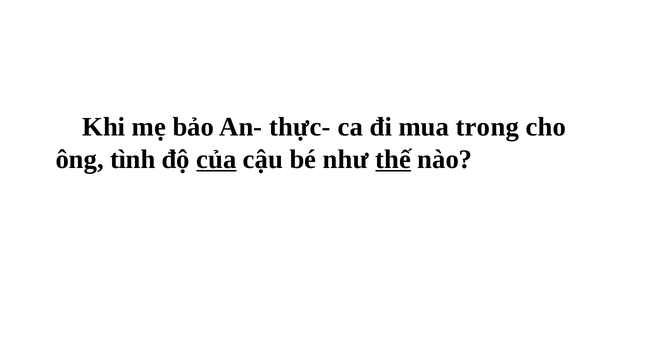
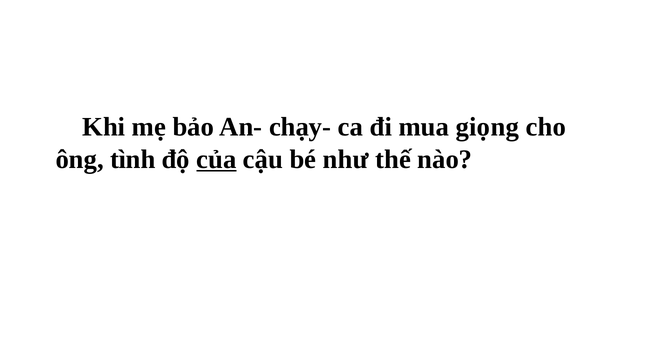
thực-: thực- -> chạy- (300, 127)
trong: trong -> giọng (487, 127)
thế underline: present -> none (393, 159)
